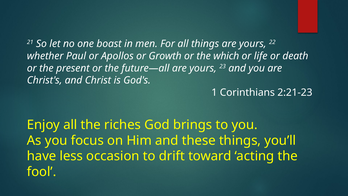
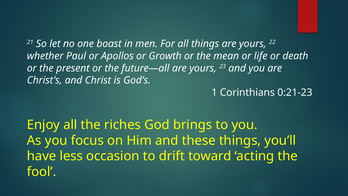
which: which -> mean (226, 56)
2:21-23: 2:21-23 -> 0:21-23 (295, 92)
